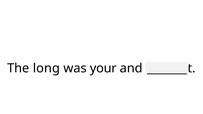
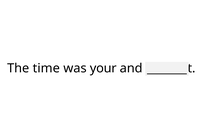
long: long -> time (46, 68)
